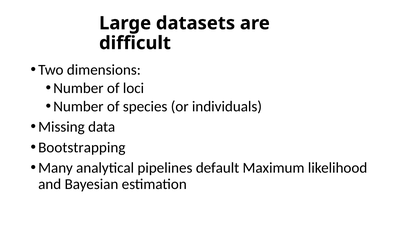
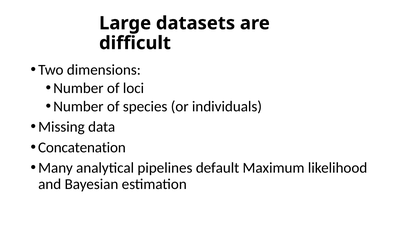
Bootstrapping: Bootstrapping -> Concatenation (82, 147)
